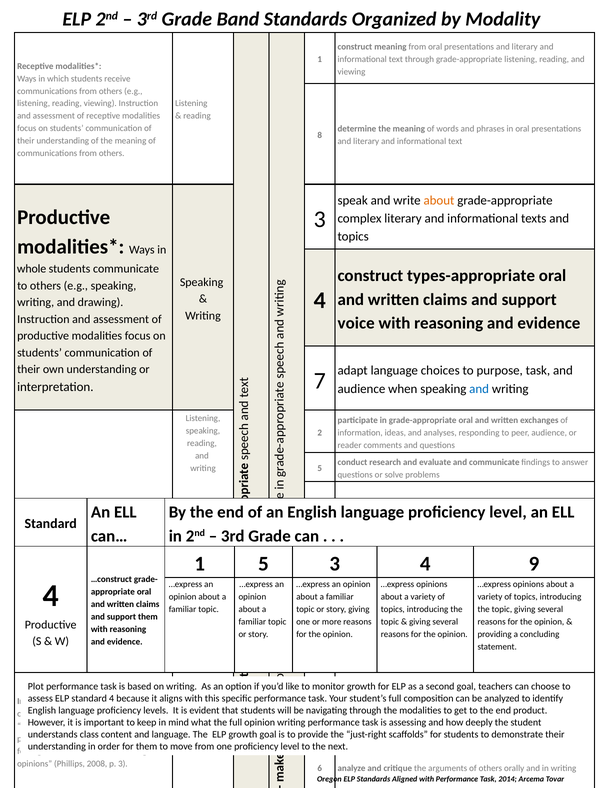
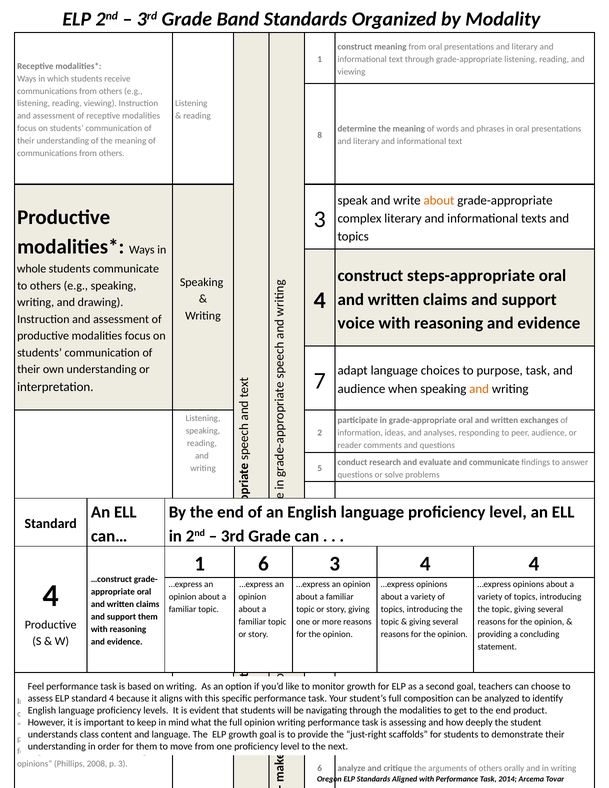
types-appropriate: types-appropriate -> steps-appropriate (471, 276)
and colour: blue -> orange (479, 389)
1 5: 5 -> 6 (264, 564)
4 9: 9 -> 4 (534, 564)
Plot: Plot -> Feel (36, 687)
